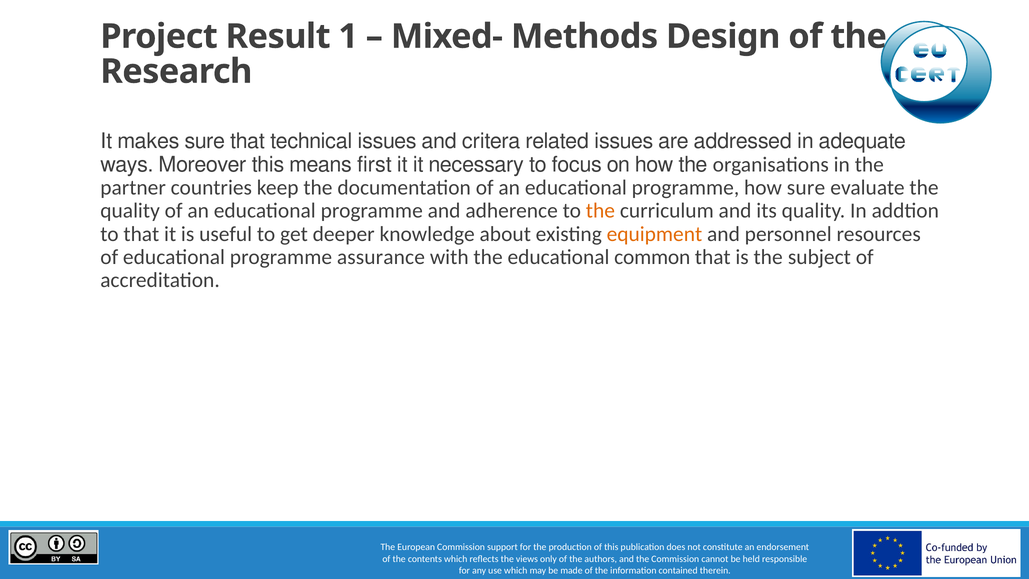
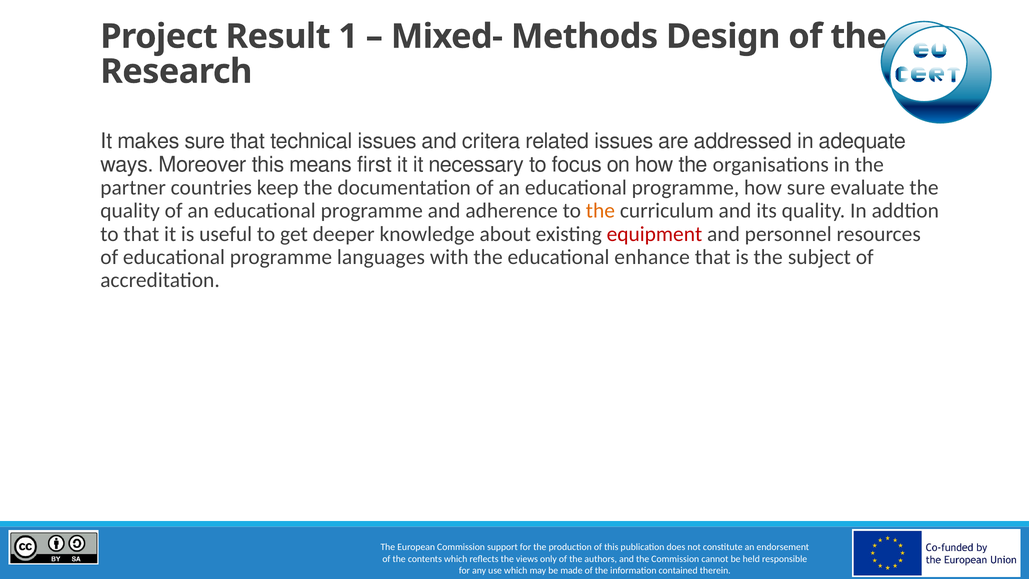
equipment colour: orange -> red (654, 234)
assurance: assurance -> languages (381, 257)
common: common -> enhance (652, 257)
